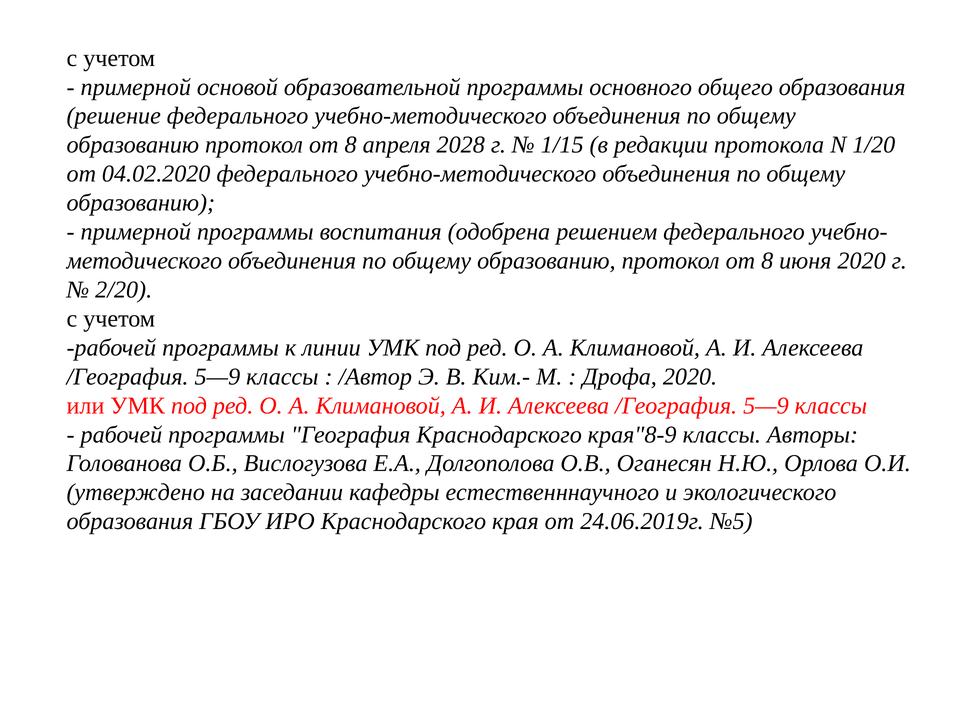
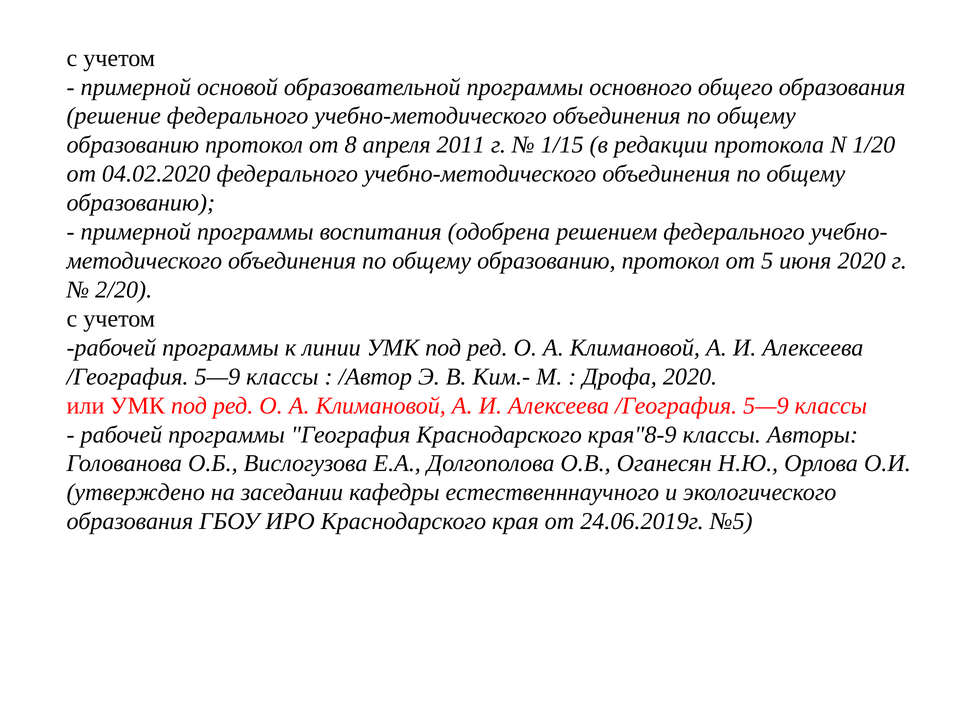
2028: 2028 -> 2011 (461, 145)
8: 8 -> 5 (767, 261)
